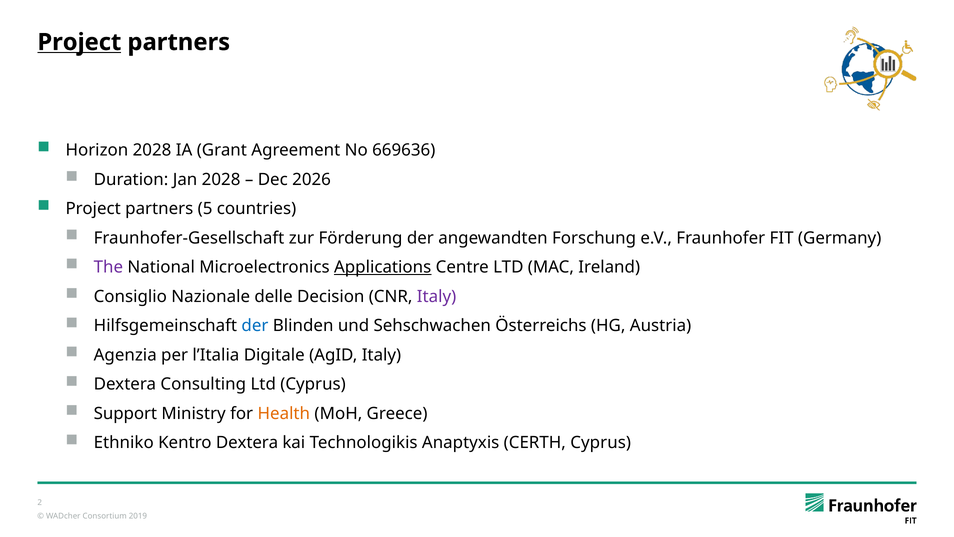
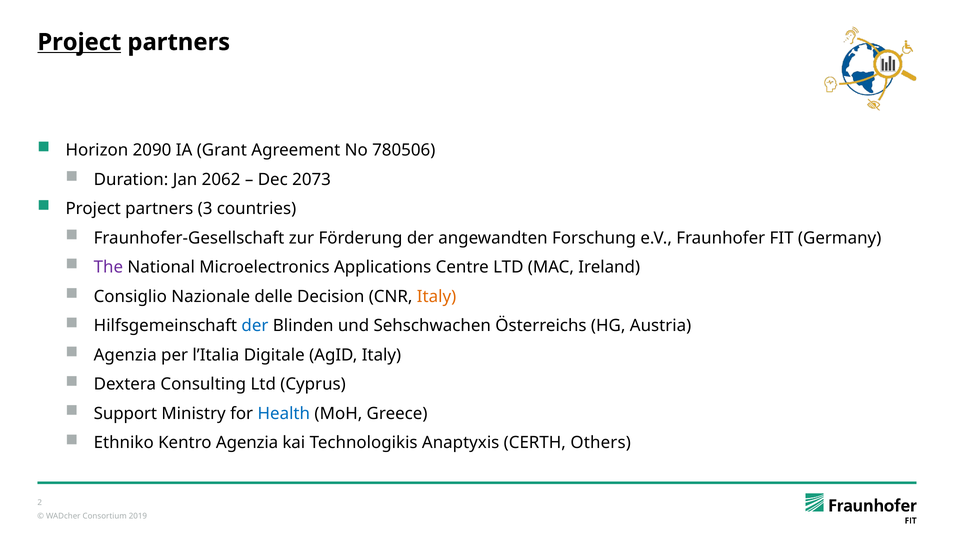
Horizon 2028: 2028 -> 2090 (152, 150)
669636: 669636 -> 780506 (404, 150)
Jan 2028: 2028 -> 2062 (221, 179)
2026: 2026 -> 2073 (312, 179)
5: 5 -> 3 (205, 209)
Applications underline: present -> none (383, 267)
Italy colour: purple -> orange (437, 296)
Health colour: orange -> blue (284, 413)
Kentro Dextera: Dextera -> Agenzia (247, 443)
CERTH Cyprus: Cyprus -> Others (601, 443)
